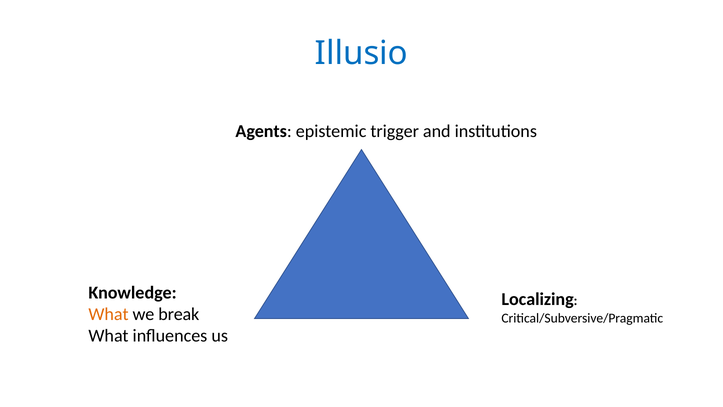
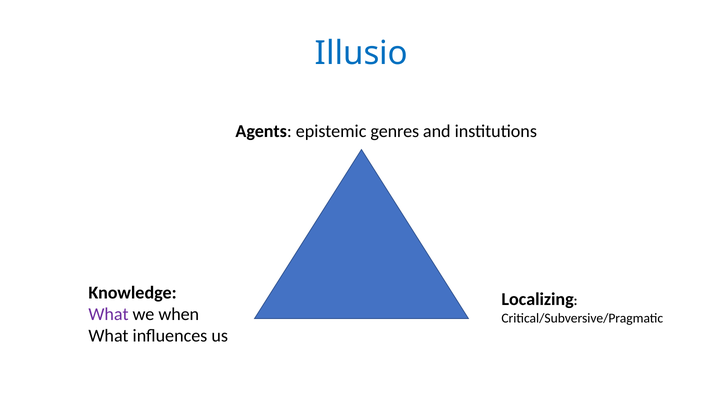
trigger: trigger -> genres (395, 131)
What colour: orange -> purple (109, 314)
break: break -> when (179, 314)
